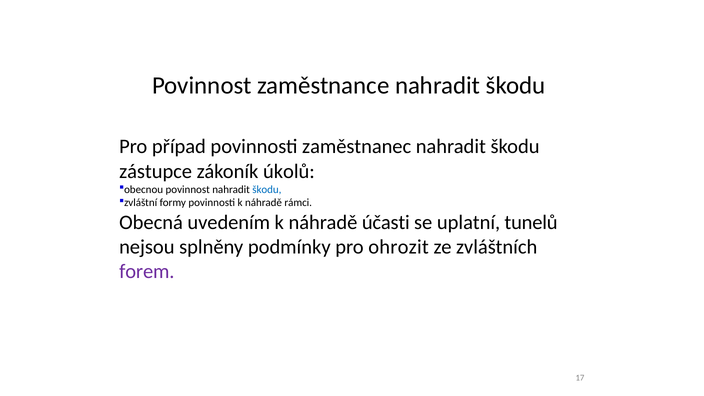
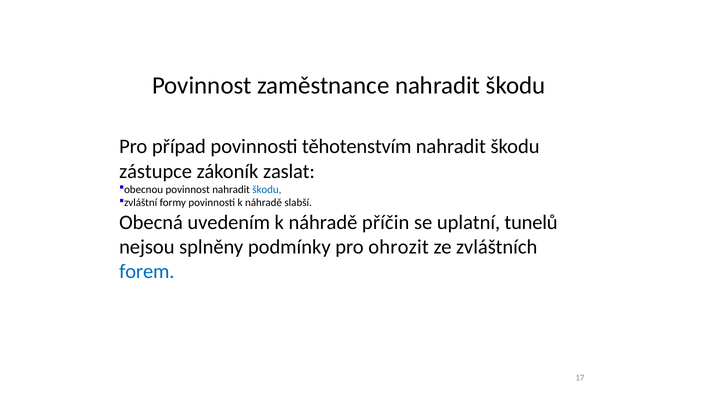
zaměstnanec: zaměstnanec -> těhotenstvím (357, 147)
úkolů: úkolů -> zaslat (289, 171)
rámci: rámci -> slabší (298, 203)
účasti: účasti -> příčin (386, 222)
forem colour: purple -> blue (147, 272)
